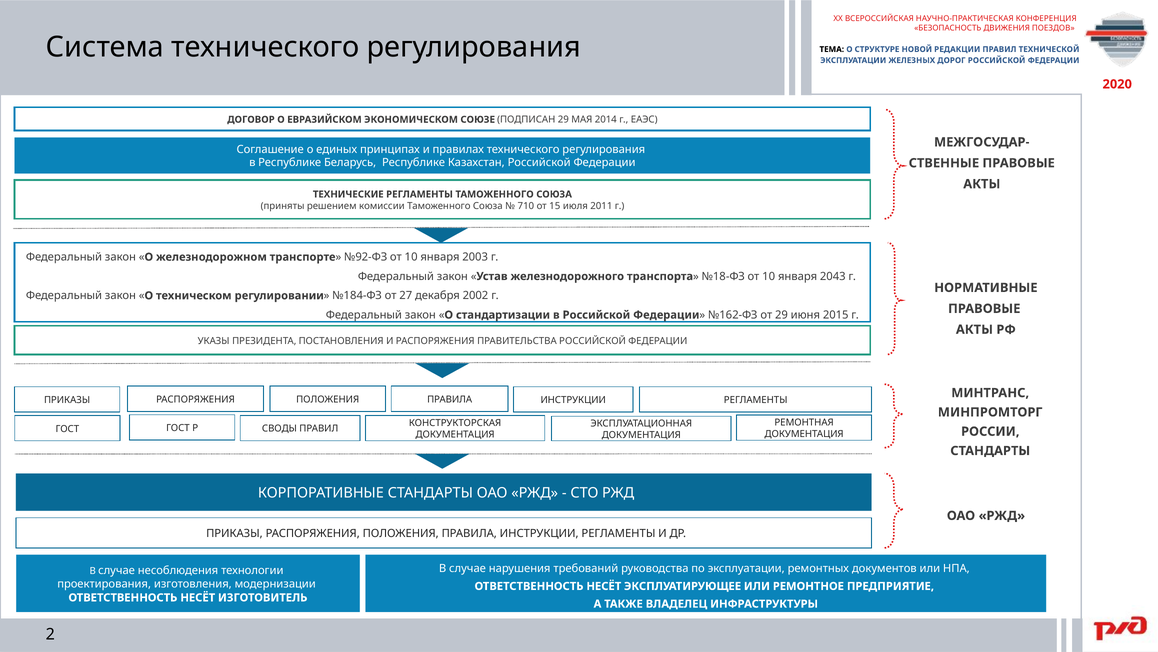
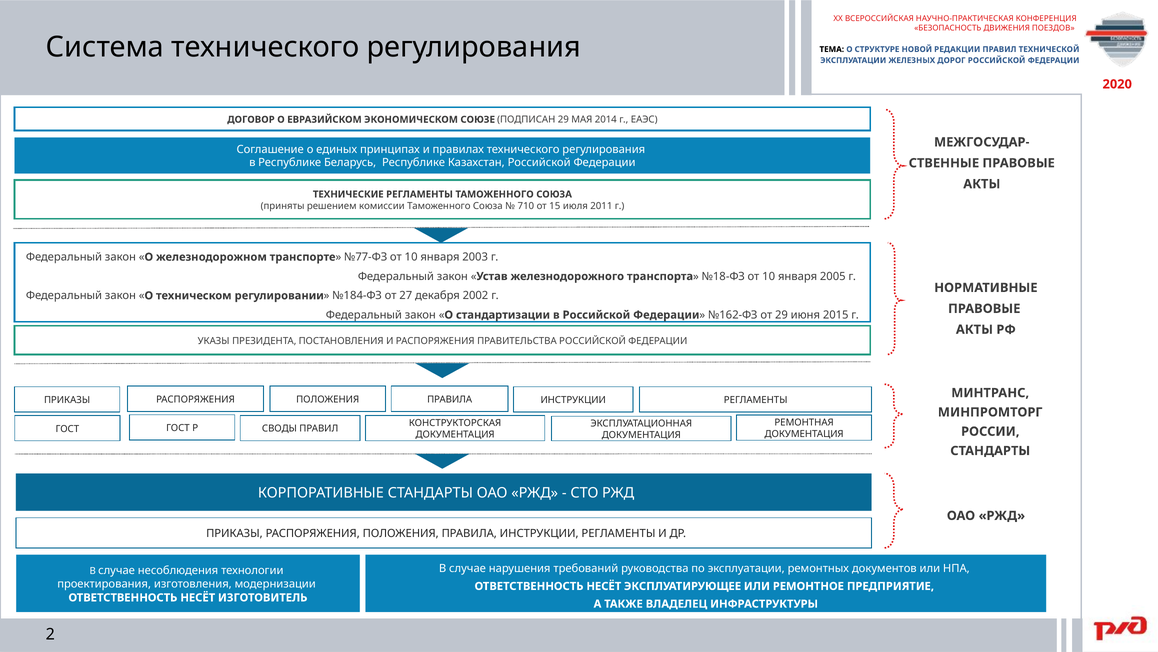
№92-ФЗ: №92-ФЗ -> №77-ФЗ (366, 257)
2043: 2043 -> 2005 (833, 276)
